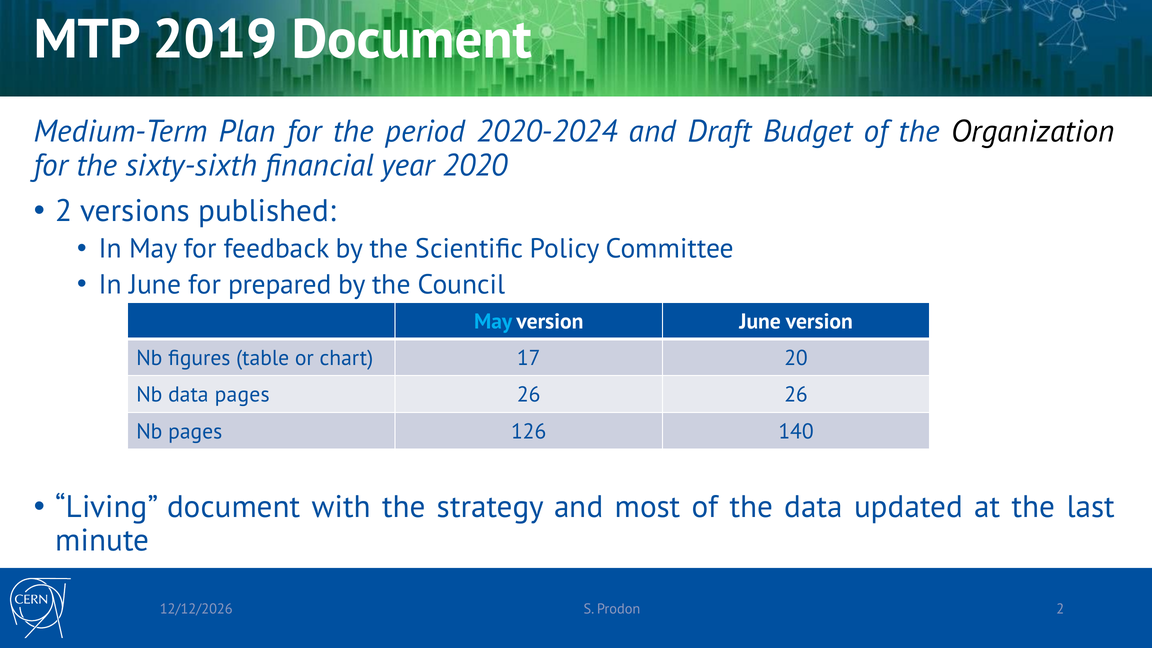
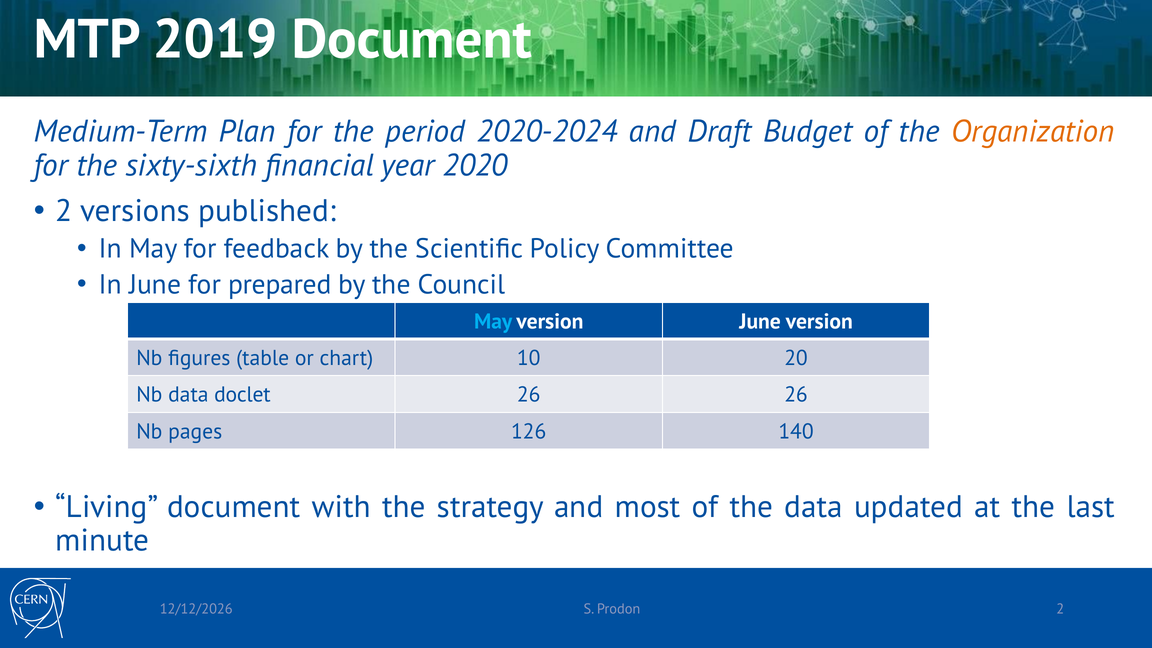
Organization colour: black -> orange (1033, 132)
17: 17 -> 10 (529, 358)
data pages: pages -> doclet (242, 395)
